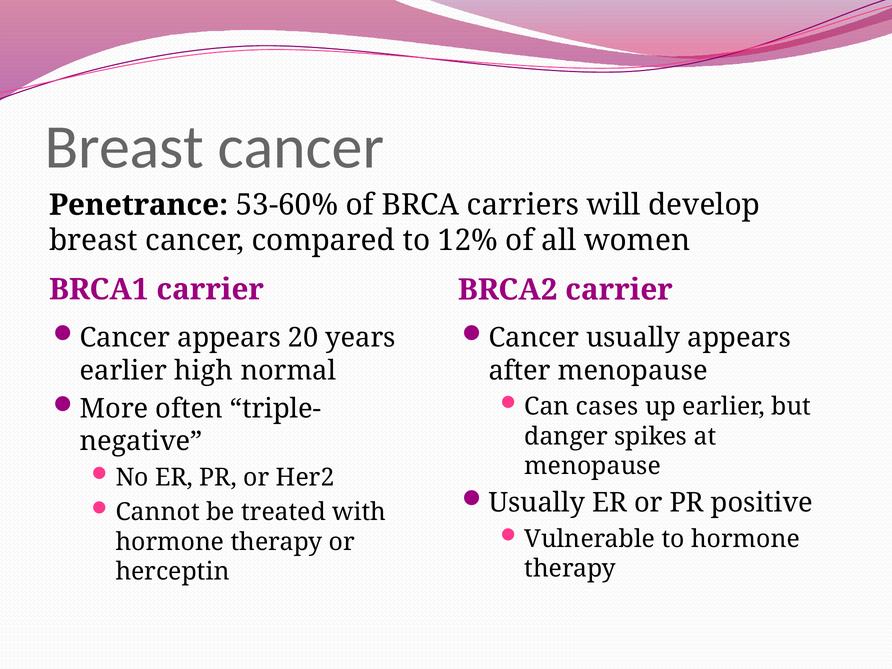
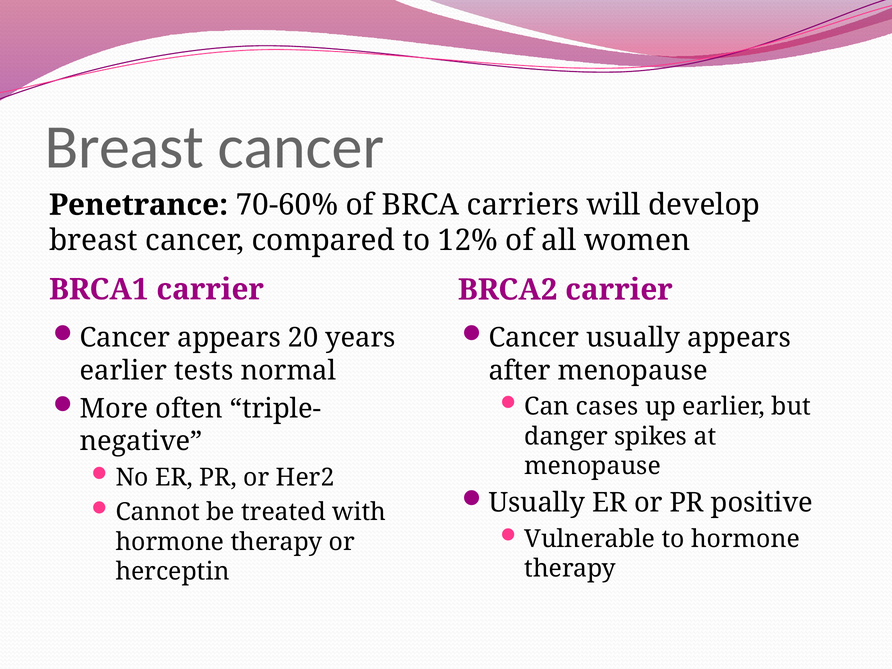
53-60%: 53-60% -> 70-60% (287, 205)
high: high -> tests (204, 371)
